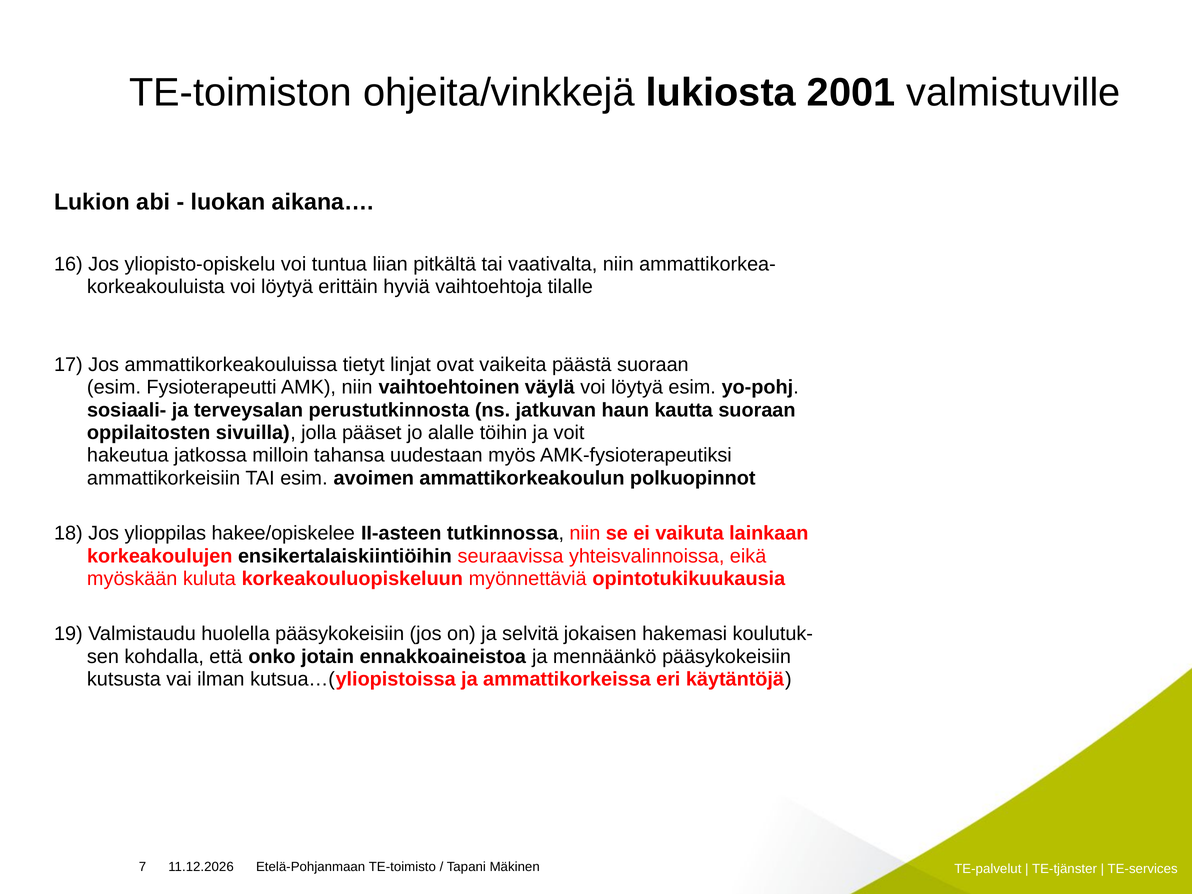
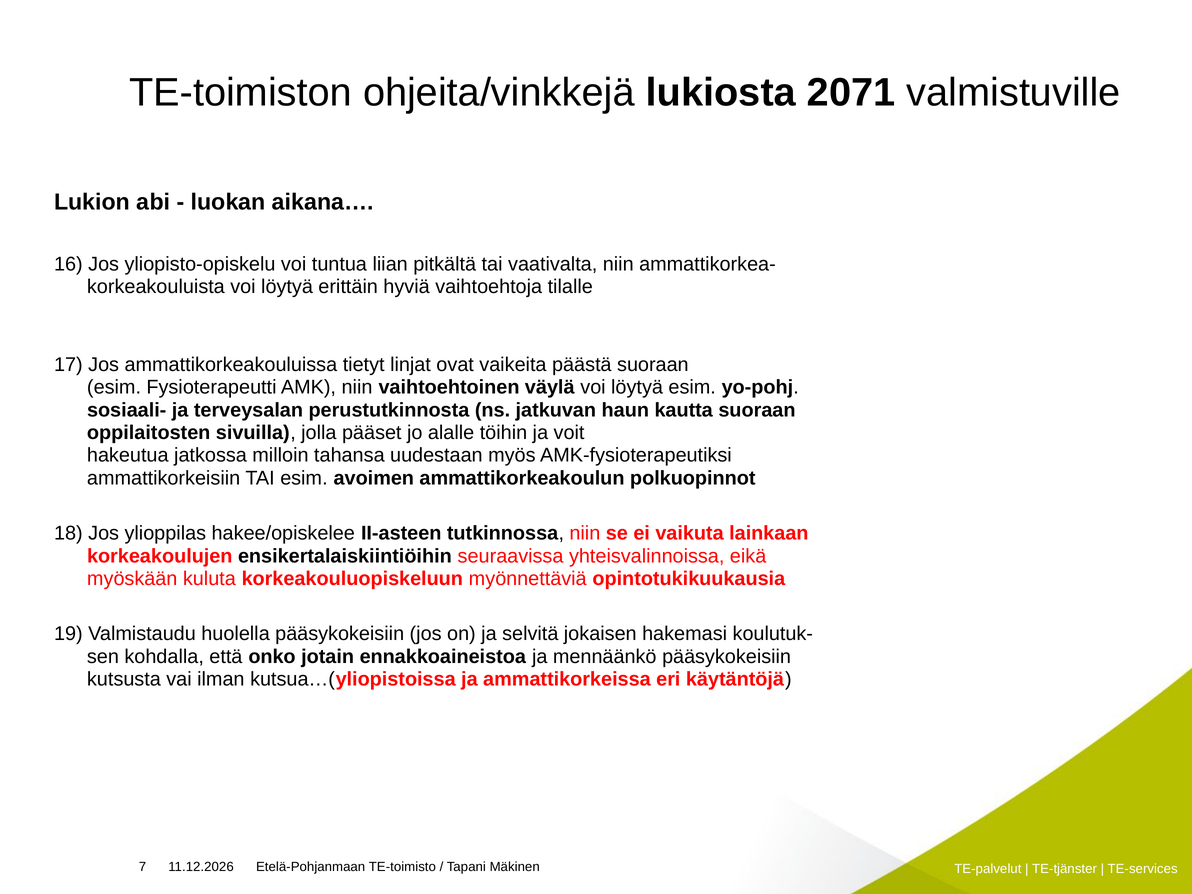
2001: 2001 -> 2071 (851, 92)
